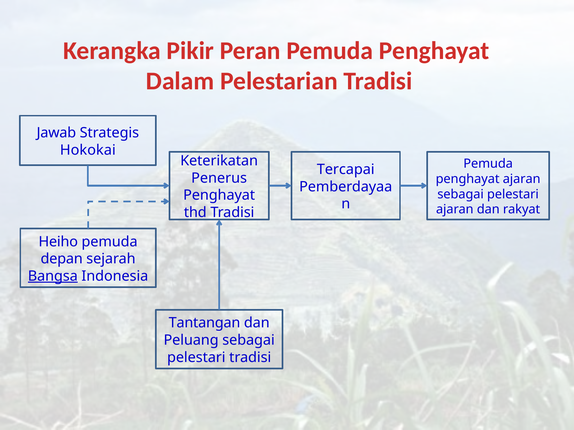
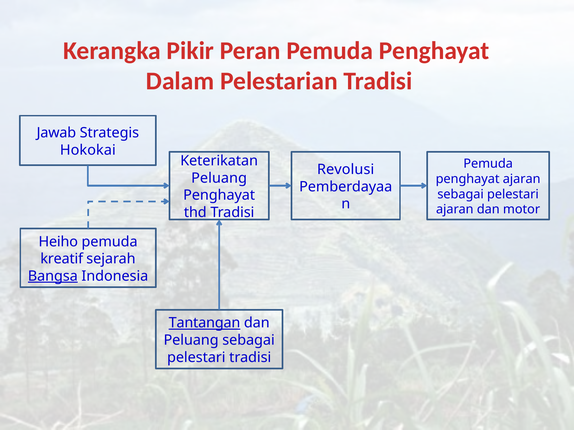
Tercapai: Tercapai -> Revolusi (346, 170)
Penerus: Penerus -> Peluang (219, 178)
rakyat: rakyat -> motor (522, 210)
depan: depan -> kreatif (62, 259)
Tantangan underline: none -> present (204, 323)
